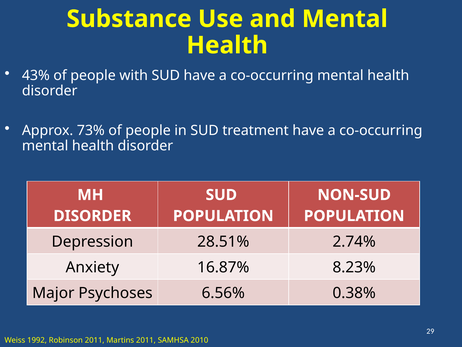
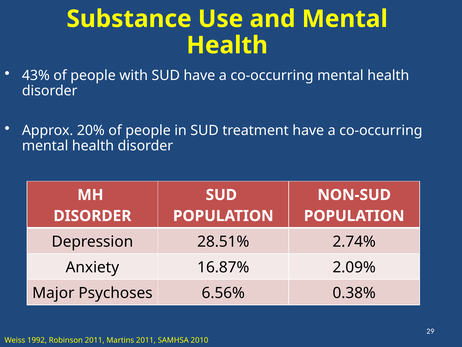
73%: 73% -> 20% (91, 130)
8.23%: 8.23% -> 2.09% (354, 267)
